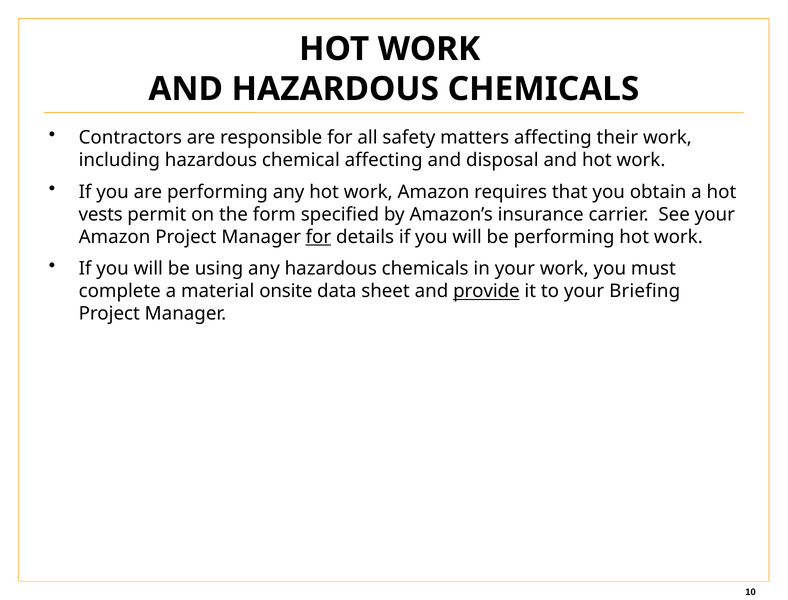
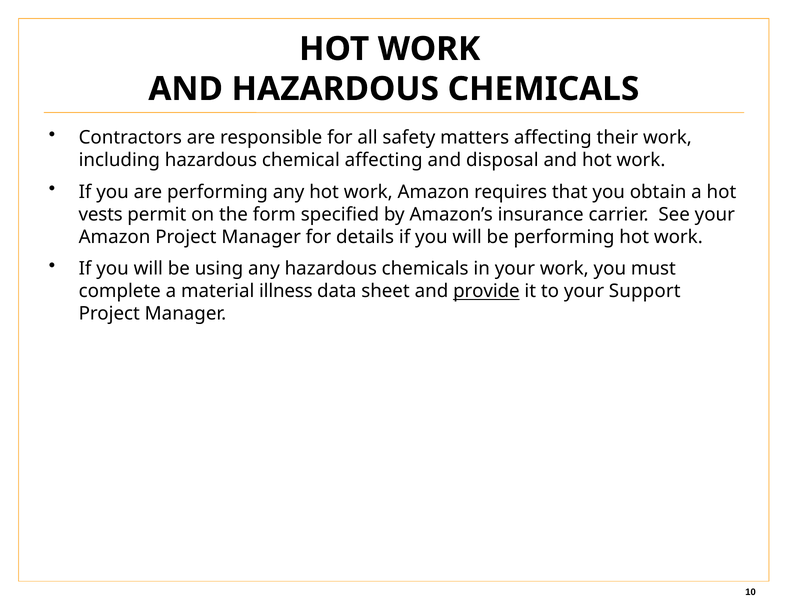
for underline: present -> none (318, 237)
onsite: onsite -> illness (286, 291)
Briefing: Briefing -> Support (645, 291)
